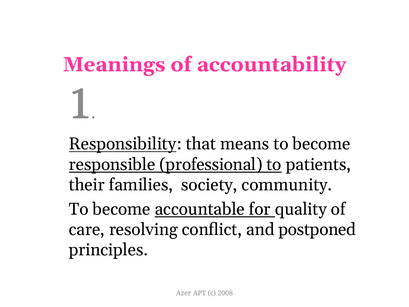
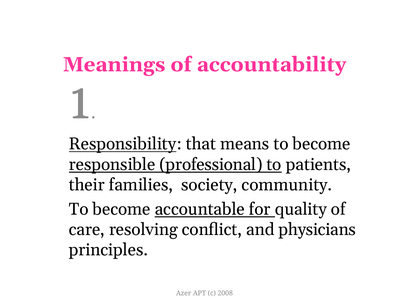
postponed: postponed -> physicians (317, 229)
